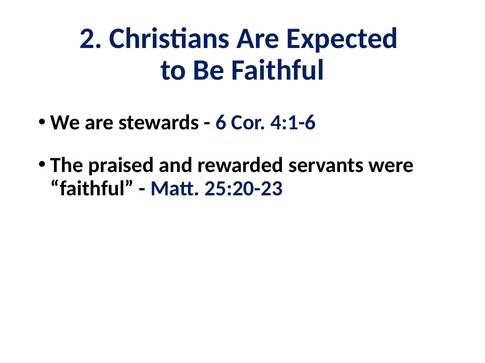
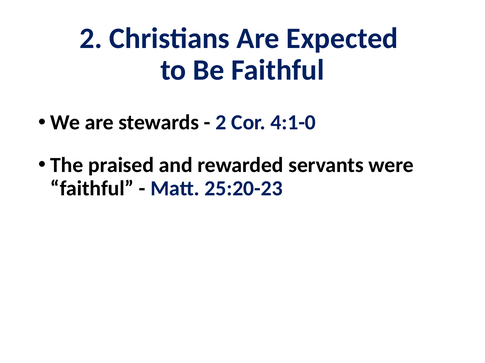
6: 6 -> 2 (221, 123)
4:1-6: 4:1-6 -> 4:1-0 (293, 123)
